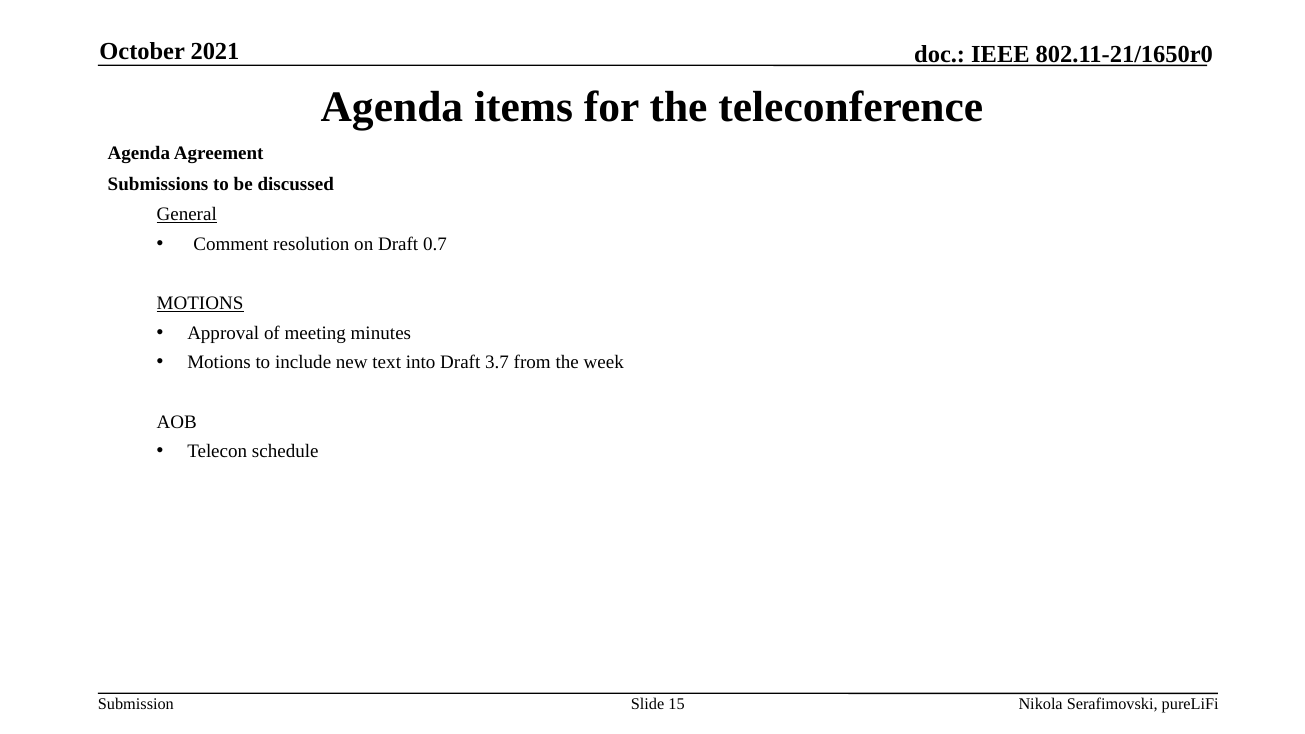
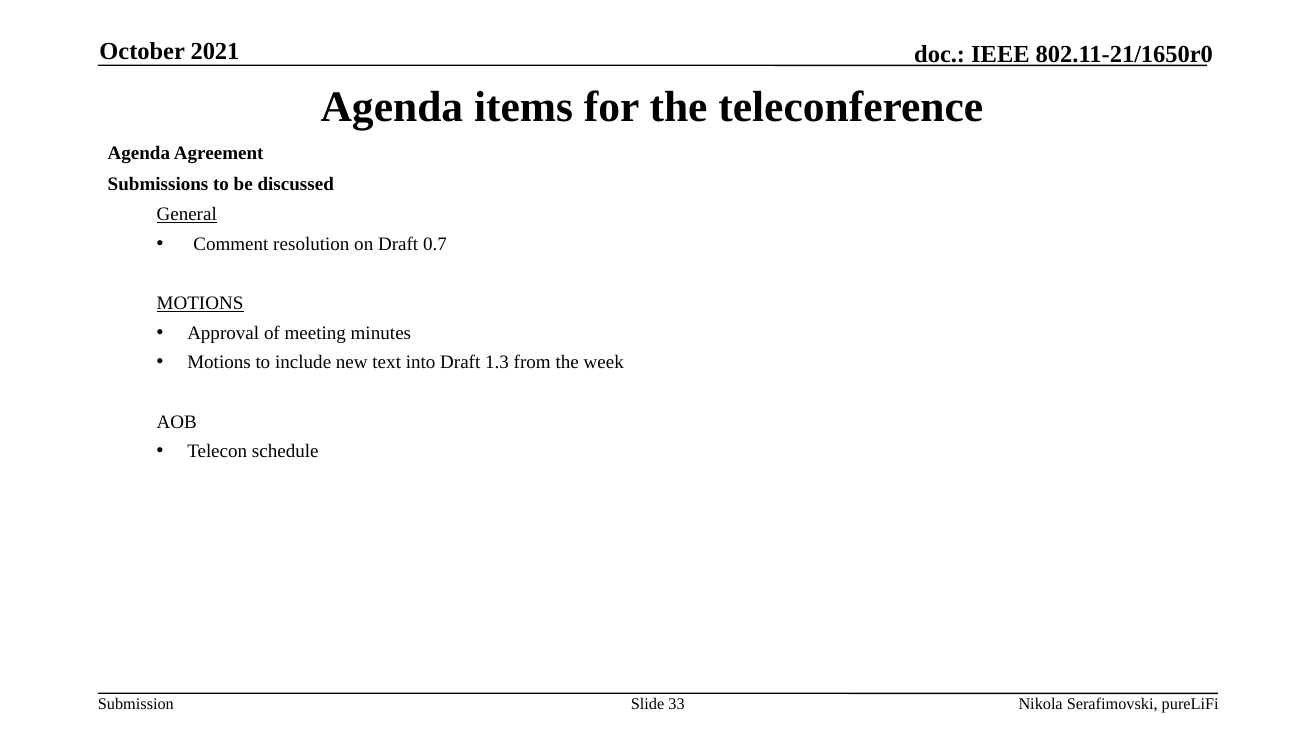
3.7: 3.7 -> 1.3 (497, 363)
15: 15 -> 33 (677, 704)
